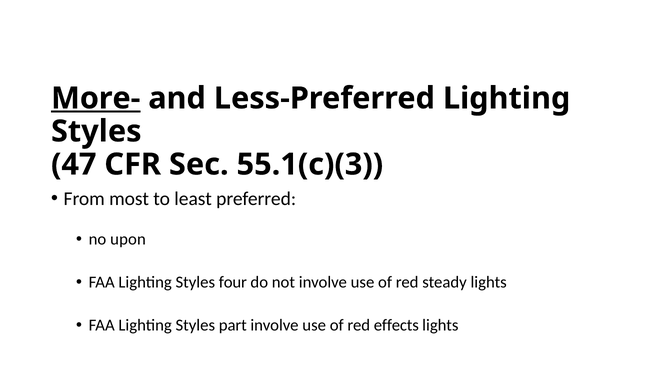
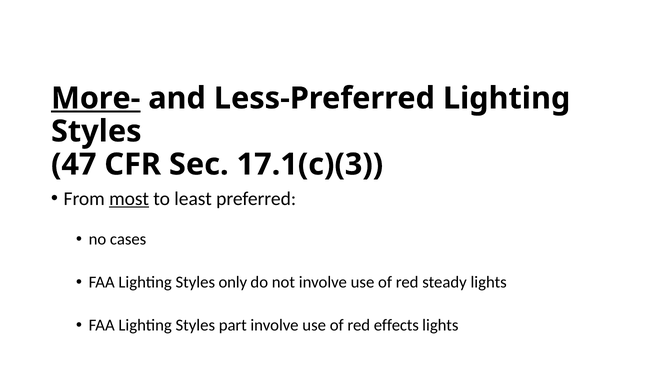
55.1(c)(3: 55.1(c)(3 -> 17.1(c)(3 (310, 165)
most underline: none -> present (129, 199)
upon: upon -> cases (128, 239)
four: four -> only (233, 283)
